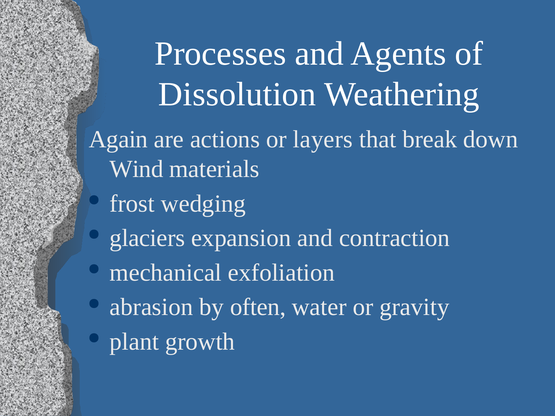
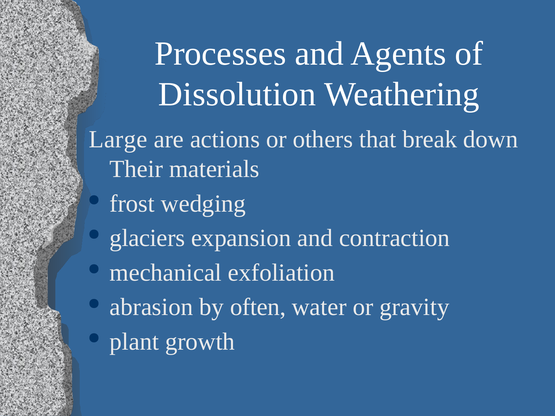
Again: Again -> Large (118, 140)
layers: layers -> others (323, 140)
Wind: Wind -> Their (136, 169)
